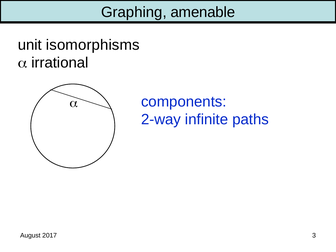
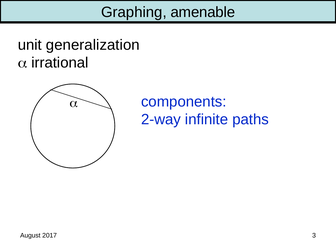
isomorphisms: isomorphisms -> generalization (93, 45)
